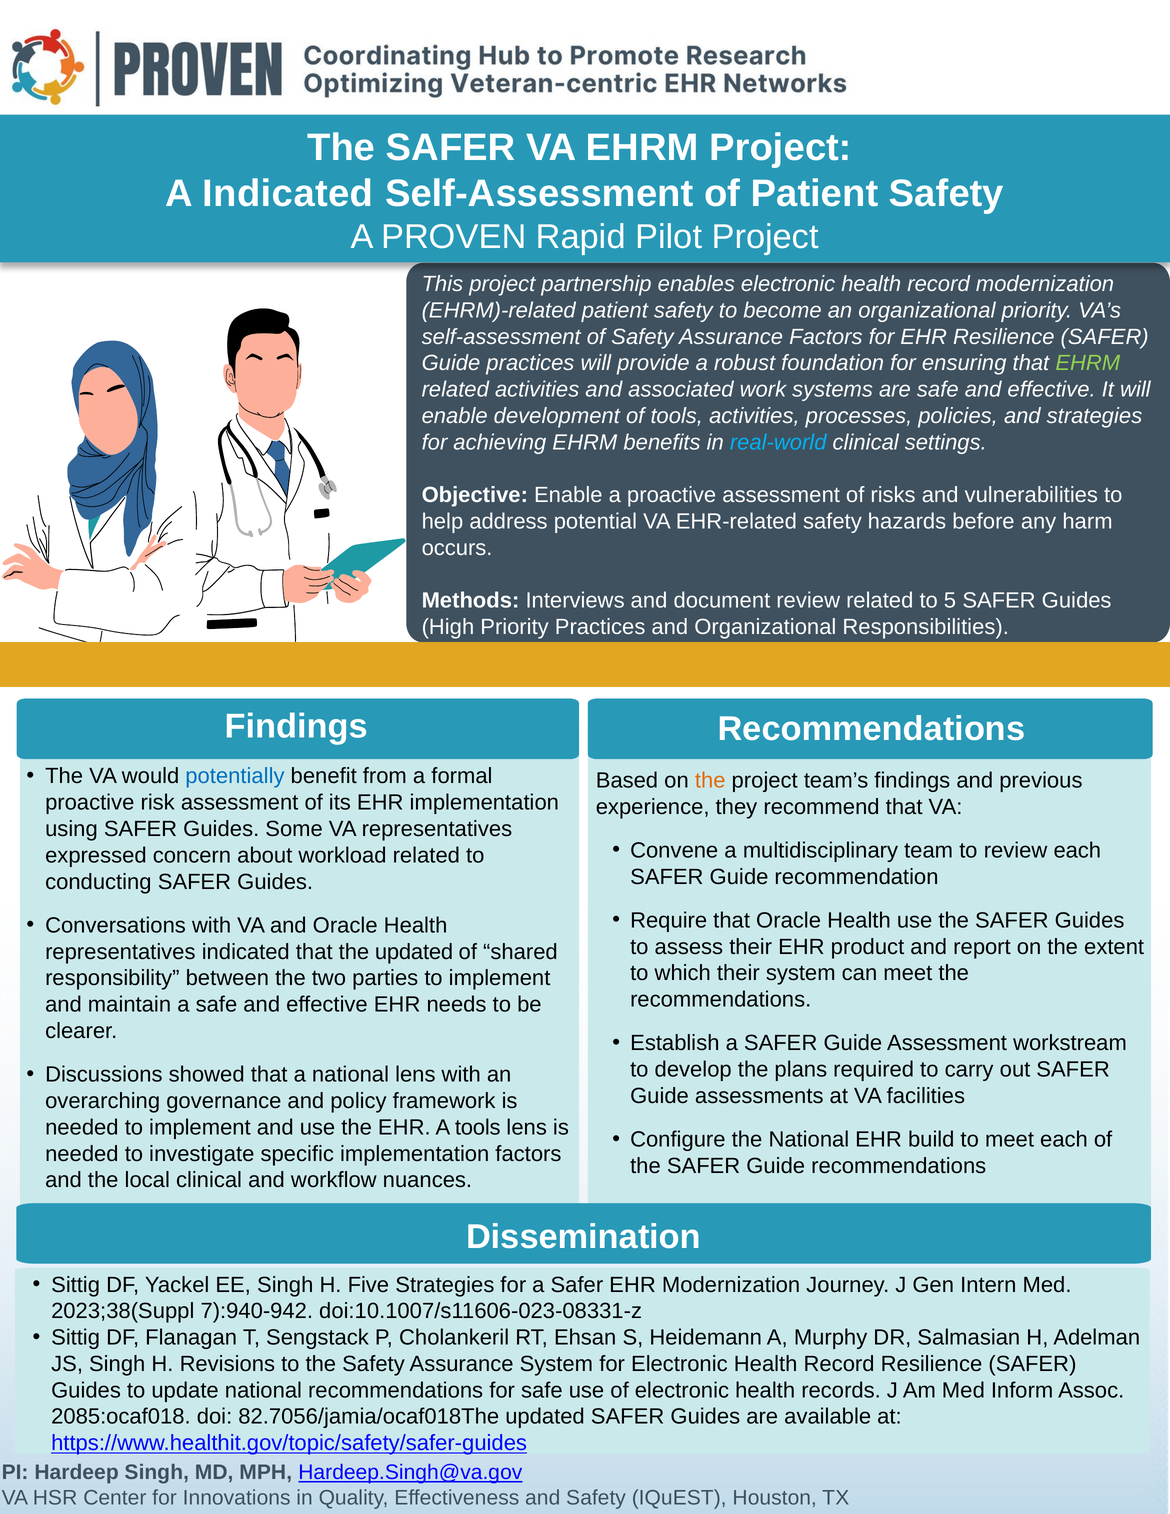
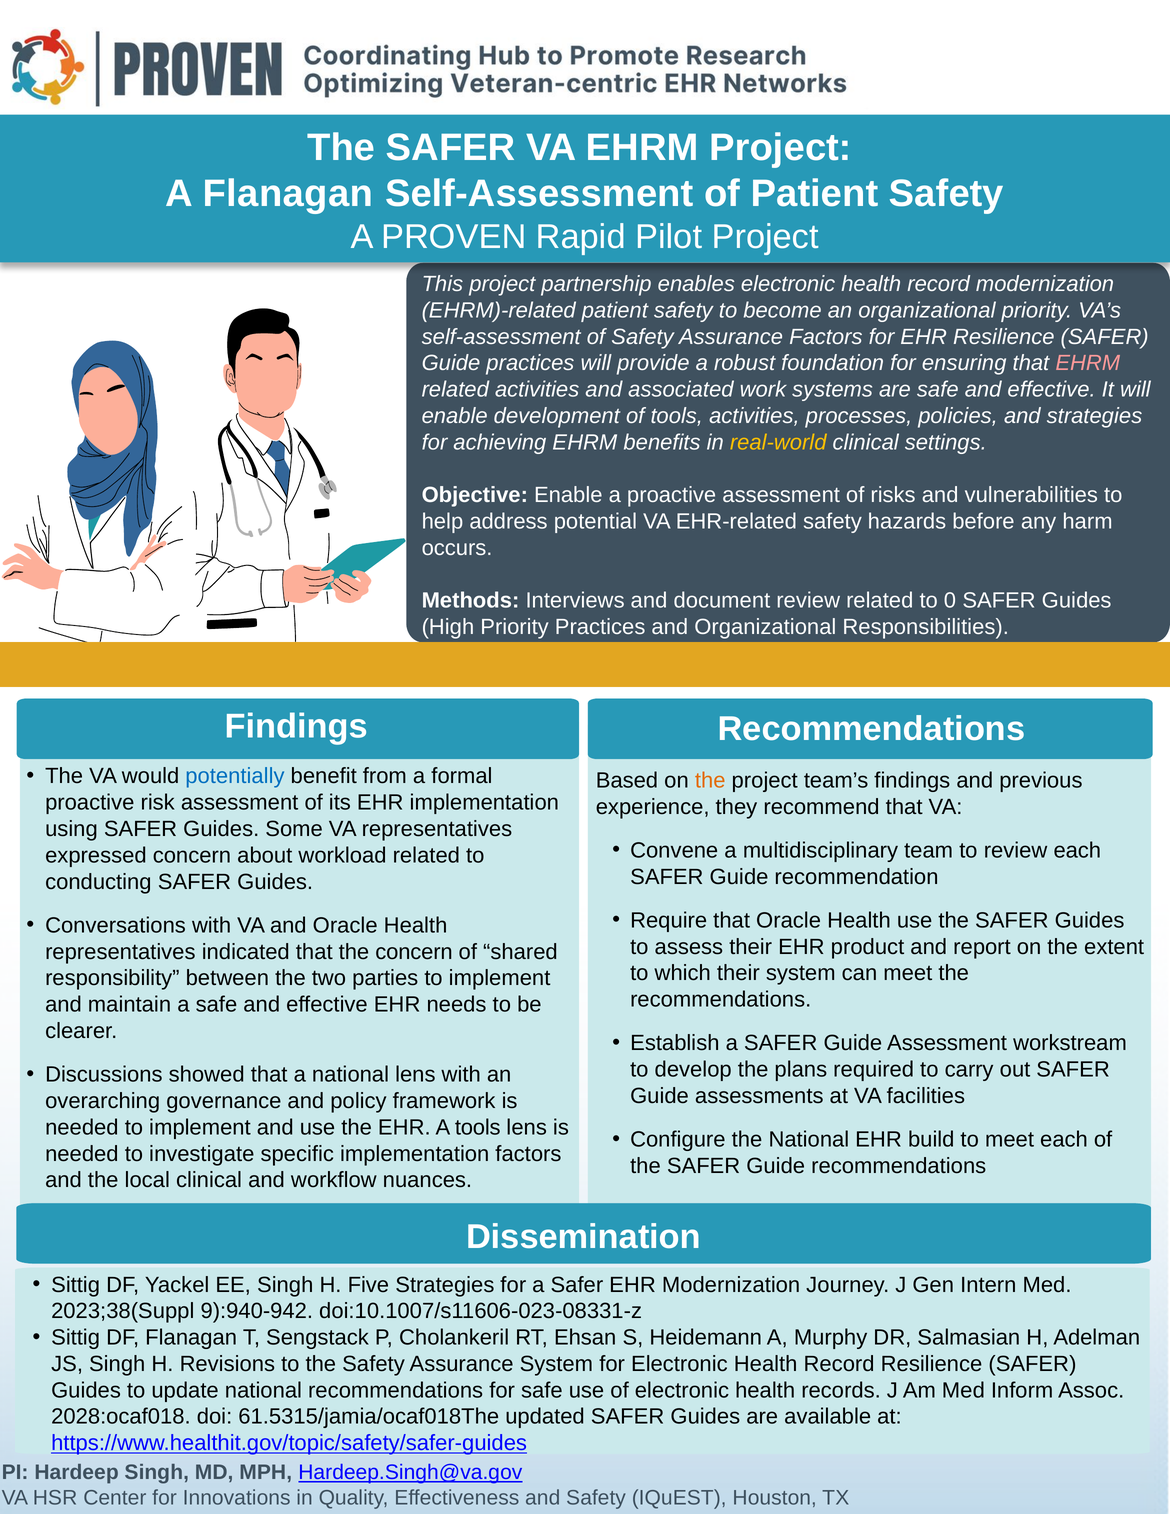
A Indicated: Indicated -> Flanagan (288, 194)
EHRM colour: light green -> pink (1088, 363)
real-world colour: light blue -> yellow (778, 442)
5: 5 -> 0 (950, 601)
the updated: updated -> concern (414, 952)
7):940-942: 7):940-942 -> 9):940-942 (257, 1311)
2085:ocaf018: 2085:ocaf018 -> 2028:ocaf018 (121, 1417)
82.7056/jamia/ocaf018The: 82.7056/jamia/ocaf018The -> 61.5315/jamia/ocaf018The (369, 1417)
